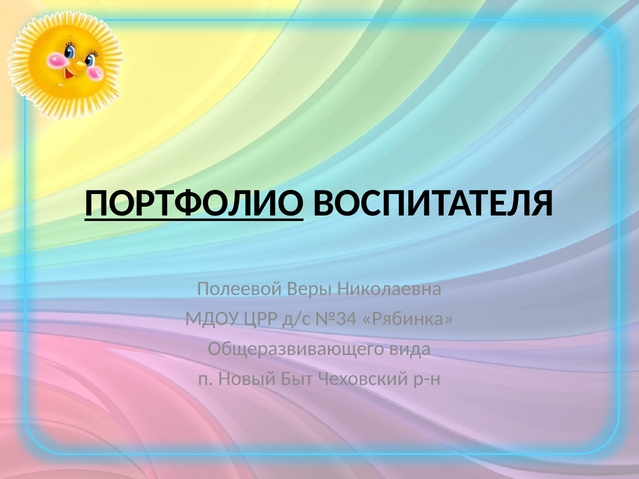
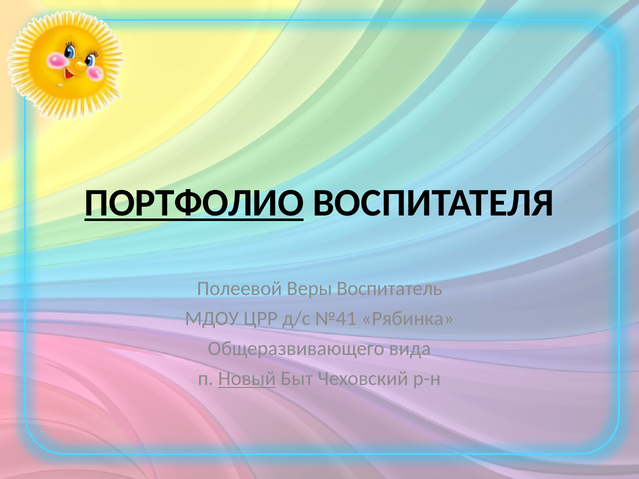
Николаевна: Николаевна -> Воспитатель (389, 288)
№34: №34 -> №41 (336, 319)
Новый underline: none -> present (247, 379)
